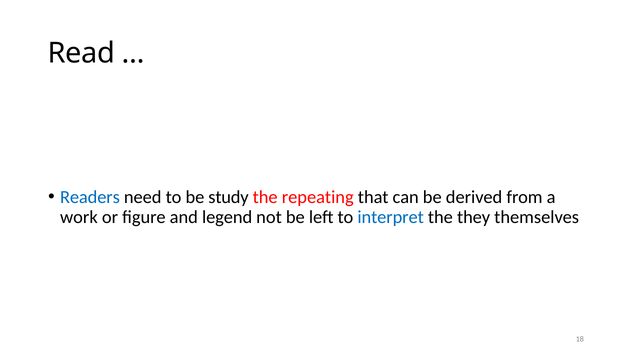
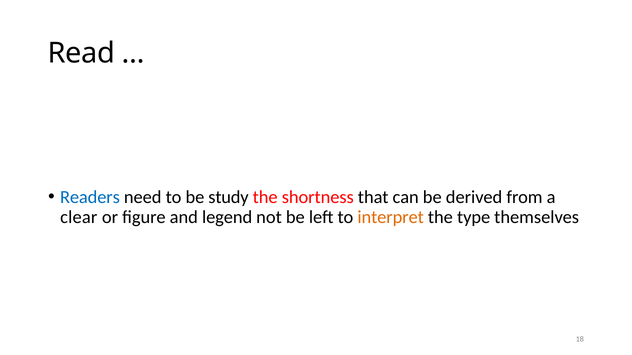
repeating: repeating -> shortness (318, 197)
work: work -> clear (79, 217)
interpret colour: blue -> orange (391, 217)
they: they -> type (474, 217)
